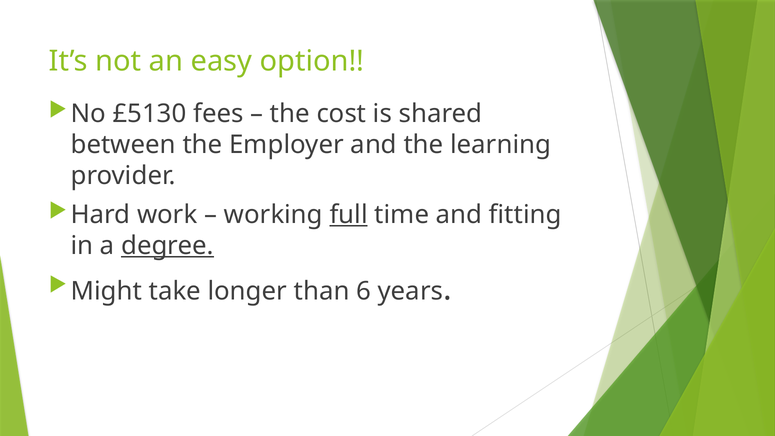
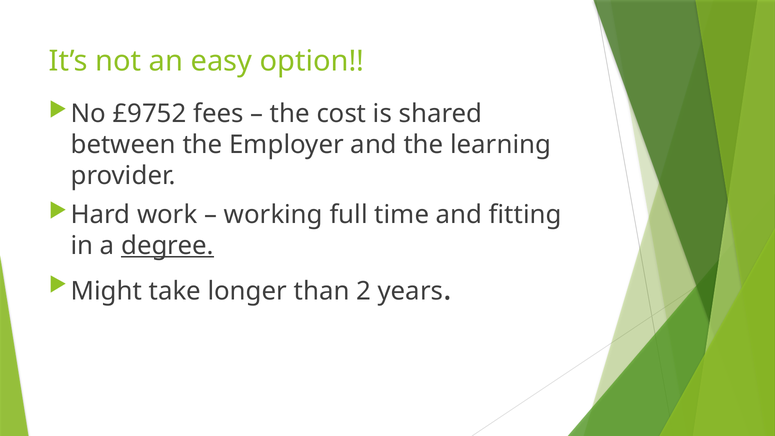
£5130: £5130 -> £9752 (150, 114)
full underline: present -> none (349, 215)
6: 6 -> 2 (364, 291)
